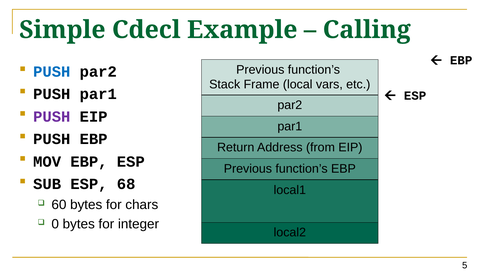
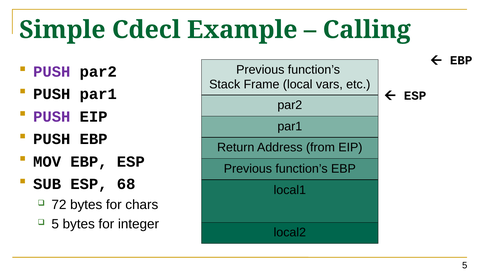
PUSH colour: blue -> purple (52, 72)
60: 60 -> 72 (59, 205)
0: 0 -> 5 (55, 224)
